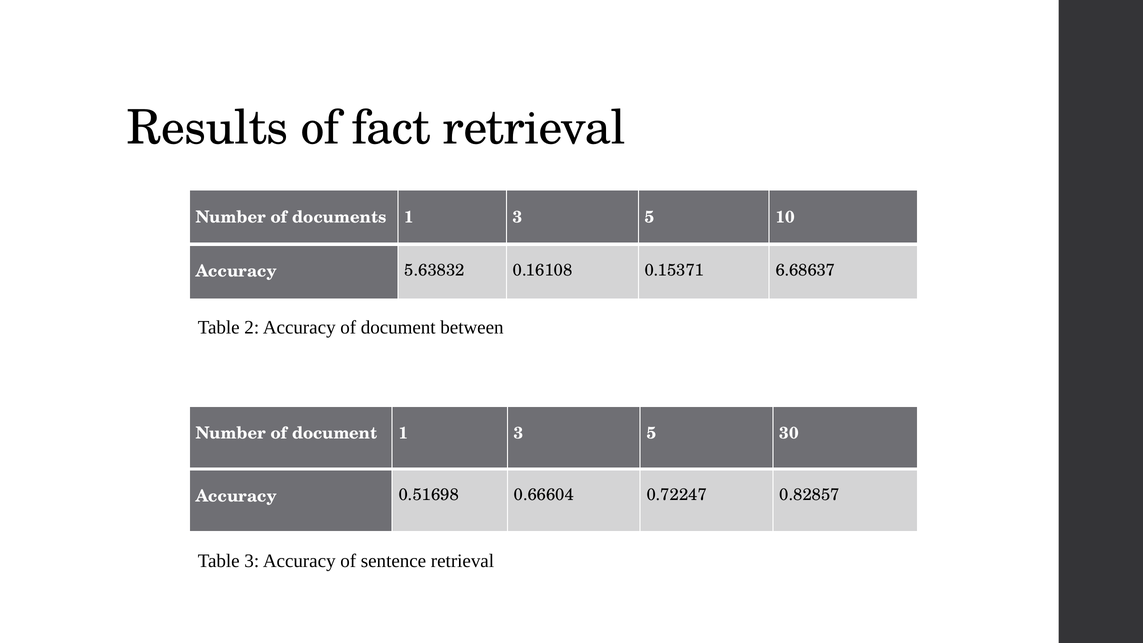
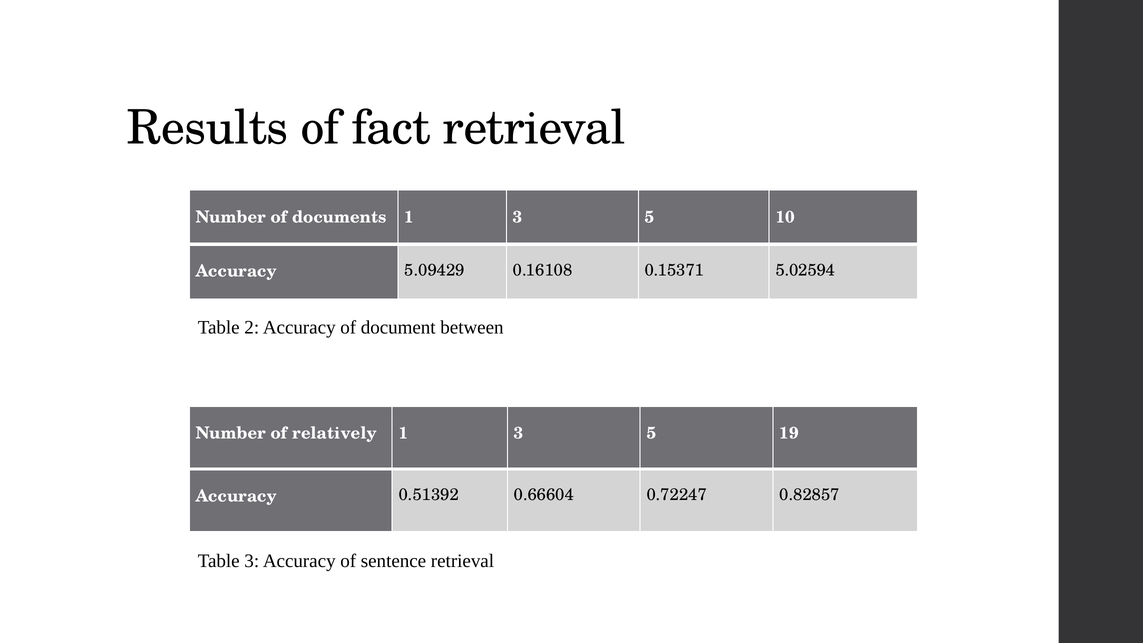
5.63832: 5.63832 -> 5.09429 (434, 270)
6.68637: 6.68637 -> 5.02594 (805, 270)
Number of document: document -> relatively (335, 433)
30: 30 -> 19 (789, 433)
0.51698: 0.51698 -> 0.51392 (429, 495)
